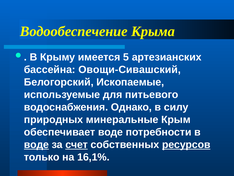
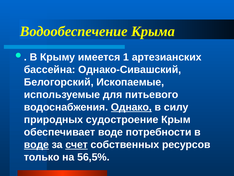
5: 5 -> 1 (126, 57)
Овощи-Сивашский: Овощи-Сивашский -> Однако-Сивашский (130, 69)
Однако underline: none -> present (131, 107)
минеральные: минеральные -> судостроение (122, 119)
ресурсов underline: present -> none (186, 144)
16,1%: 16,1% -> 56,5% (93, 157)
